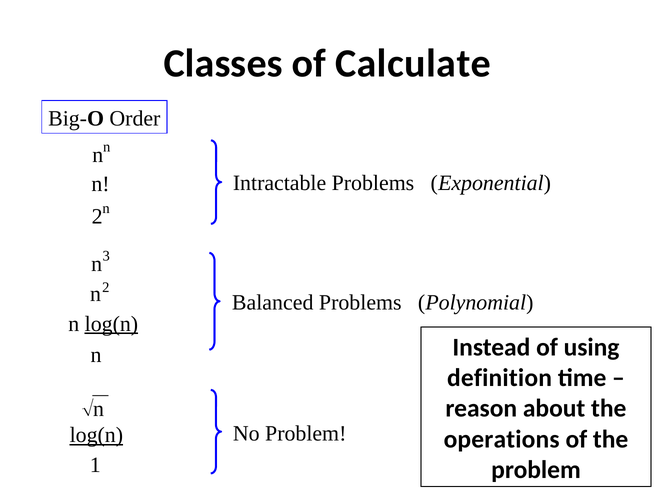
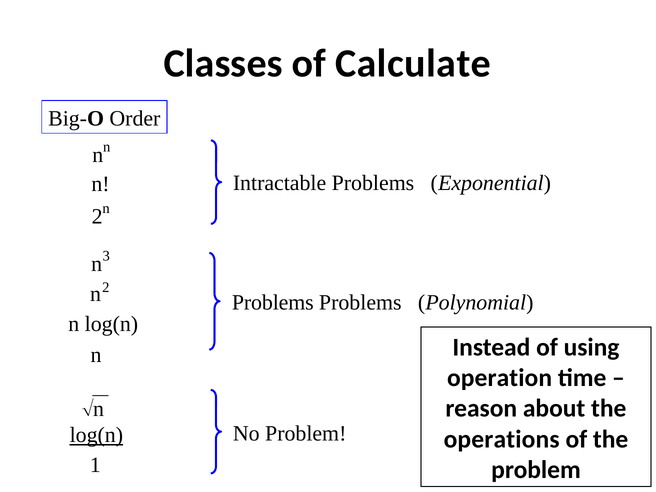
Balanced: Balanced -> Problems (273, 302)
log(n underline: present -> none (111, 324)
definition: definition -> operation (500, 378)
